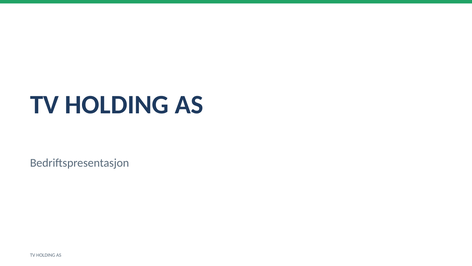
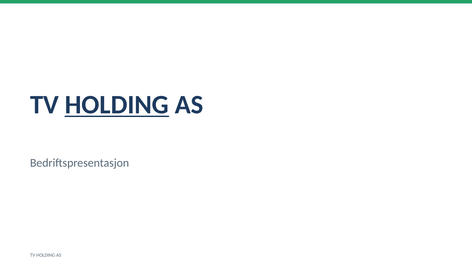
HOLDING underline: none -> present (117, 105)
